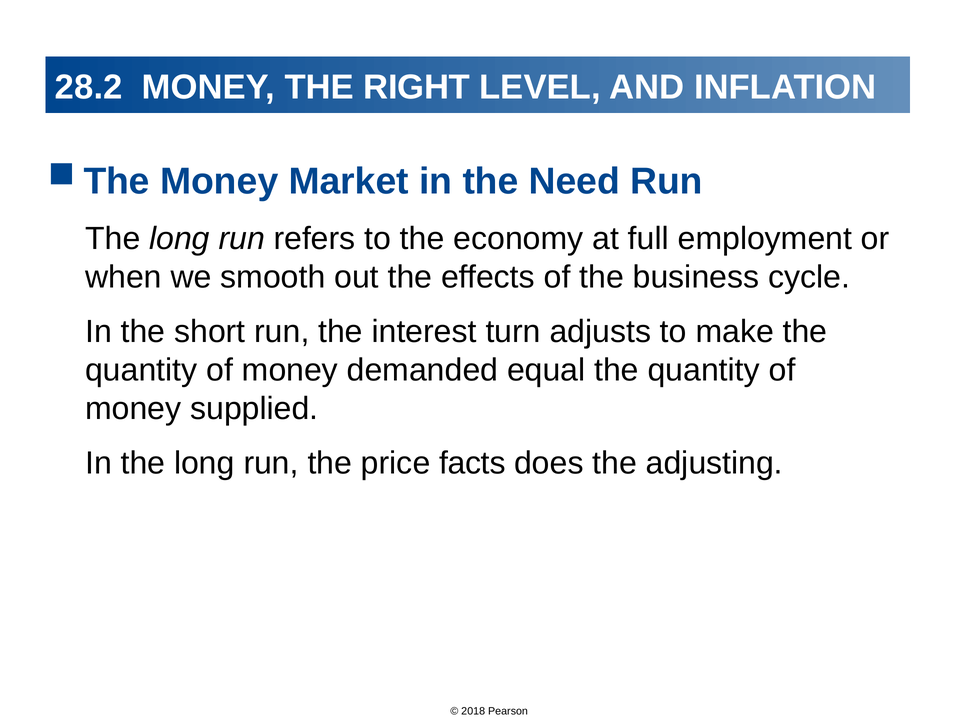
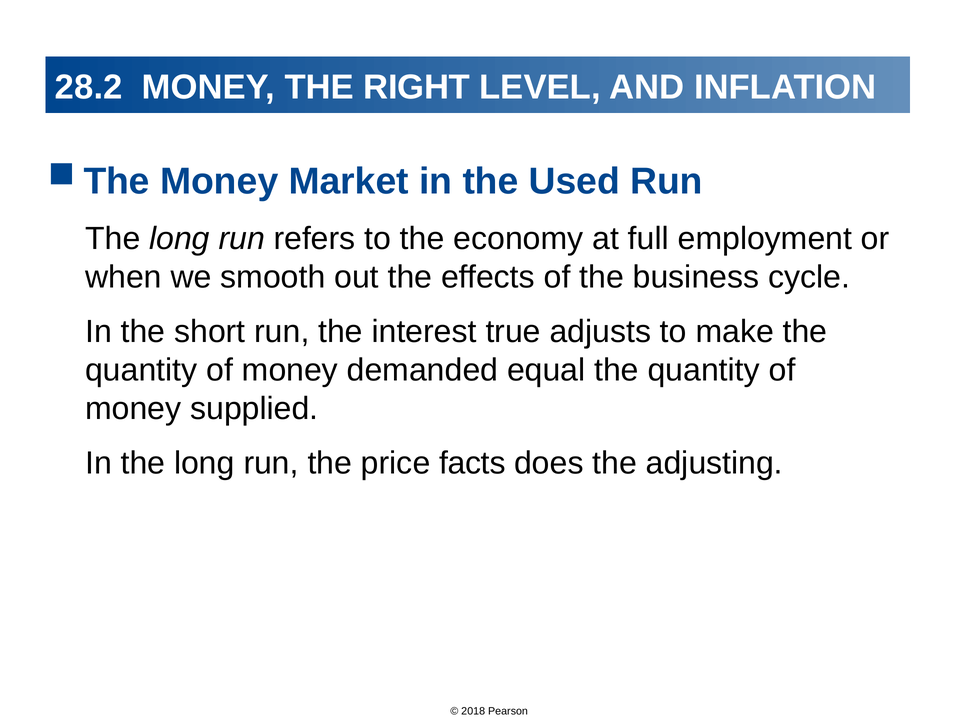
Need: Need -> Used (574, 181)
turn: turn -> true (513, 331)
